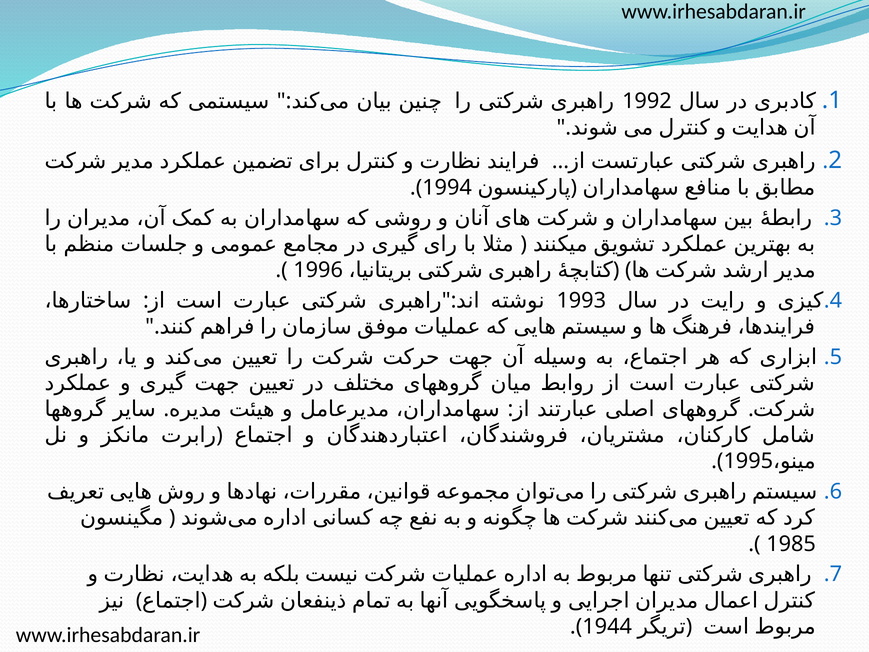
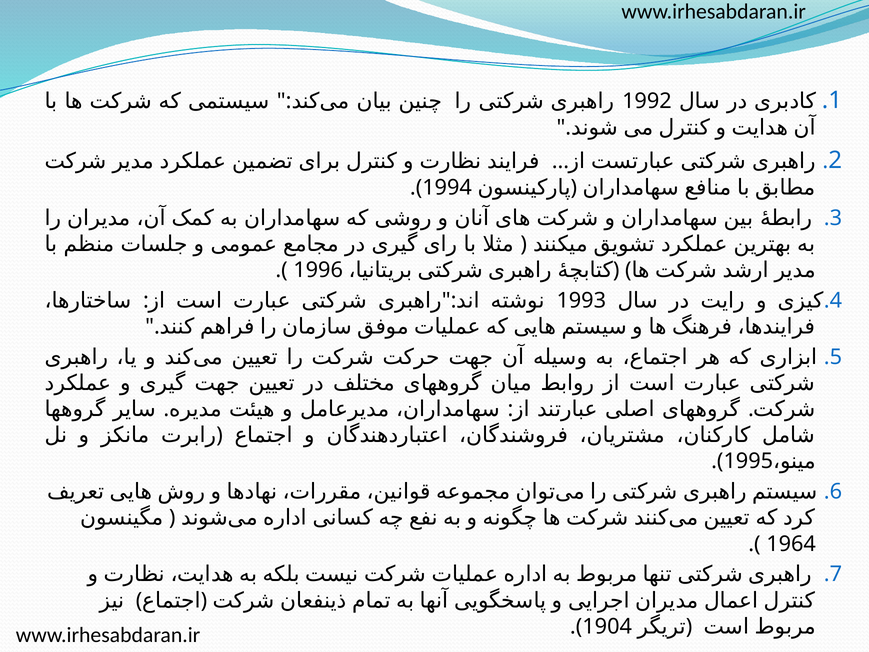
1985: 1985 -> 1964 (791, 544)
1944: 1944 -> 1904 (607, 626)
